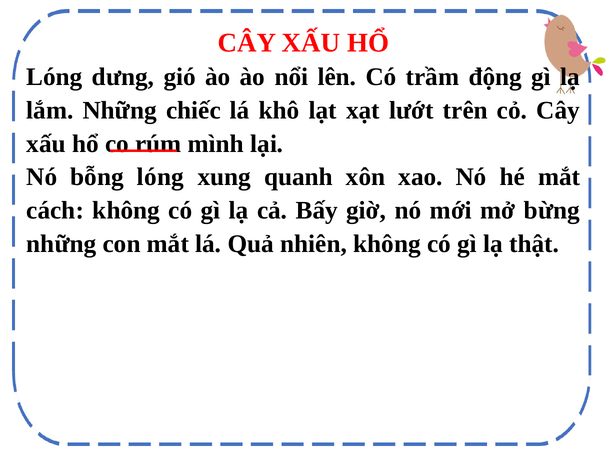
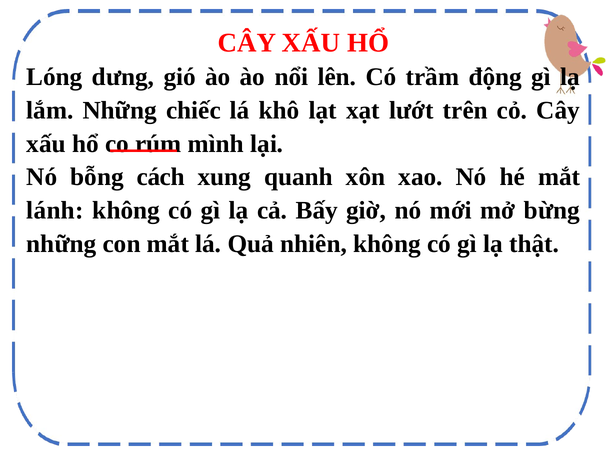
bỗng lóng: lóng -> cách (161, 177)
cách: cách -> lánh (55, 211)
